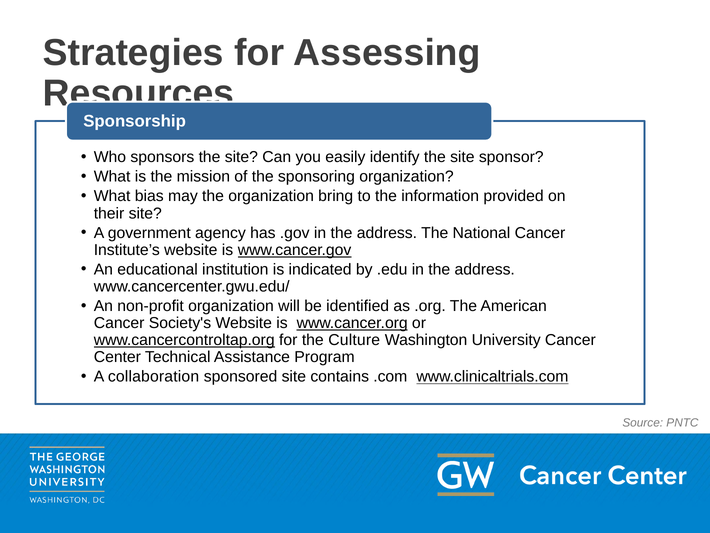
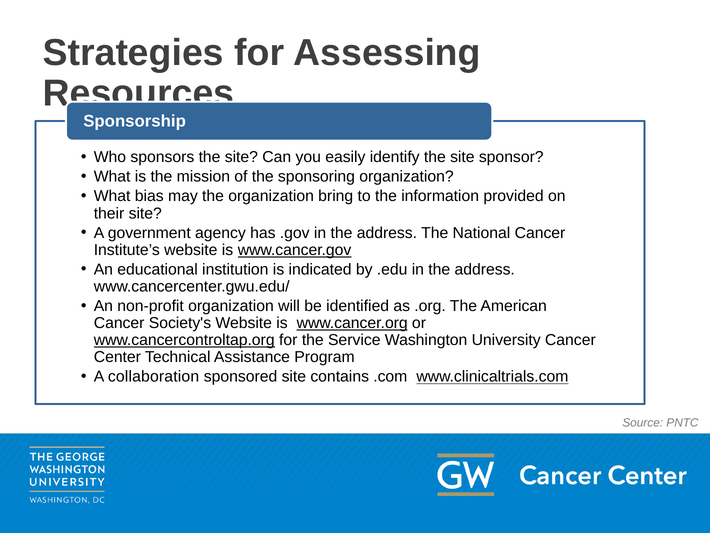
Culture: Culture -> Service (354, 340)
